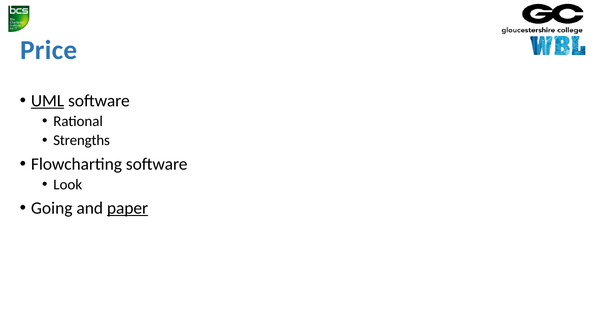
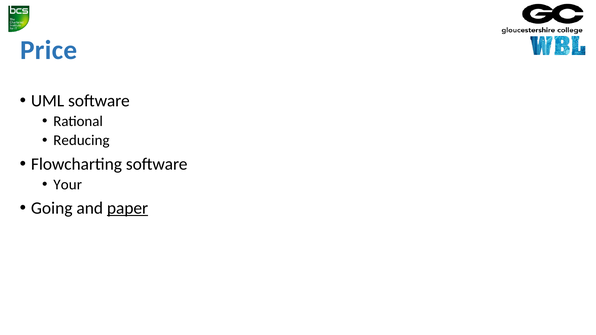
UML underline: present -> none (48, 101)
Strengths: Strengths -> Reducing (81, 140)
Look: Look -> Your (68, 185)
